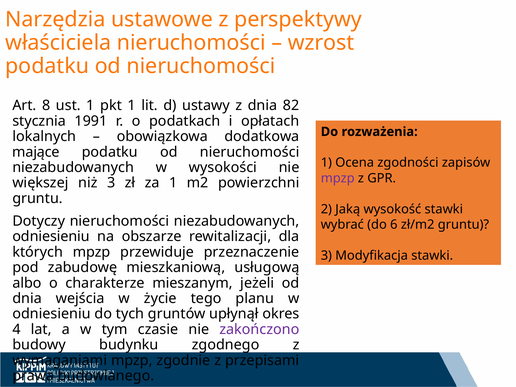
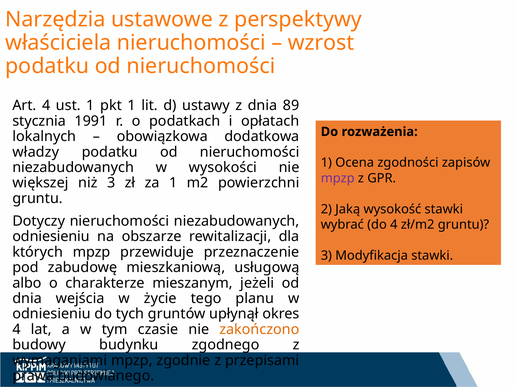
Art 8: 8 -> 4 (46, 105)
82: 82 -> 89 (291, 105)
mające: mające -> władzy (36, 152)
do 6: 6 -> 4 (394, 225)
zakończono colour: purple -> orange (259, 329)
